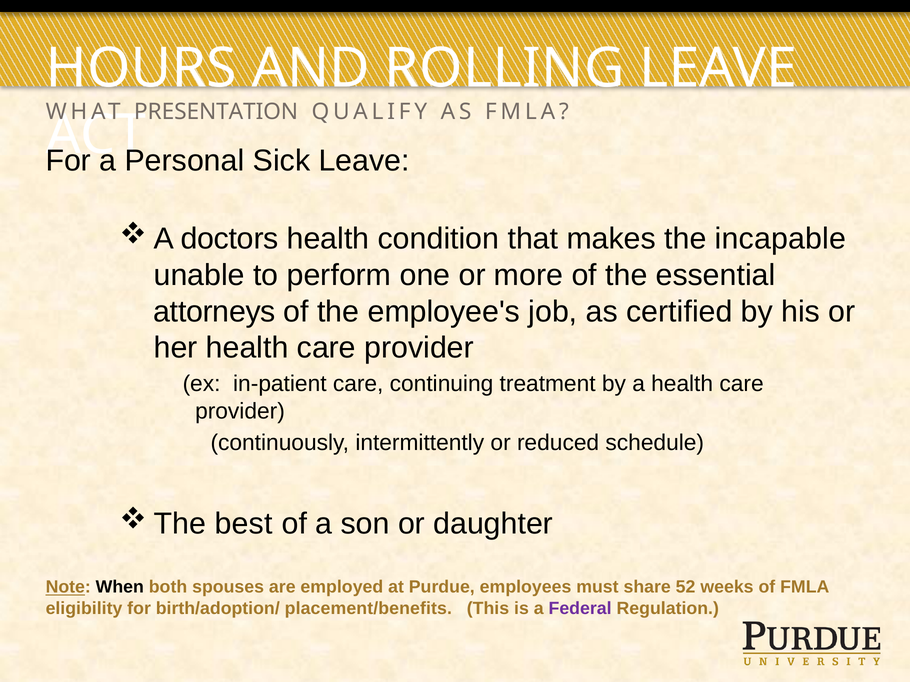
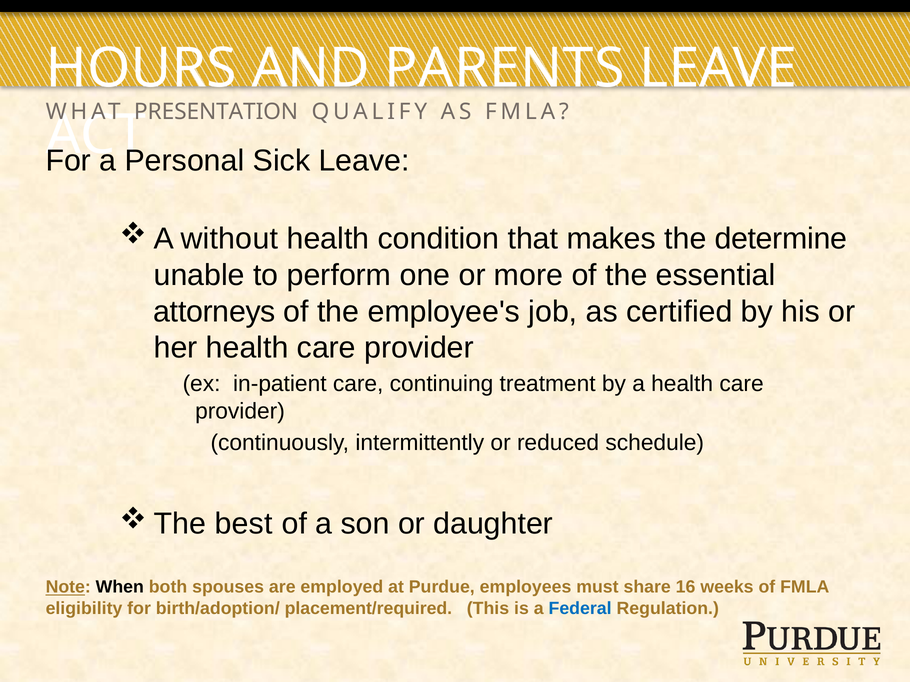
ROLLING: ROLLING -> PARENTS (505, 68)
doctors: doctors -> without (229, 239)
incapable: incapable -> determine (781, 239)
52: 52 -> 16 (686, 587)
placement/benefits: placement/benefits -> placement/required (368, 609)
Federal colour: purple -> blue (580, 609)
